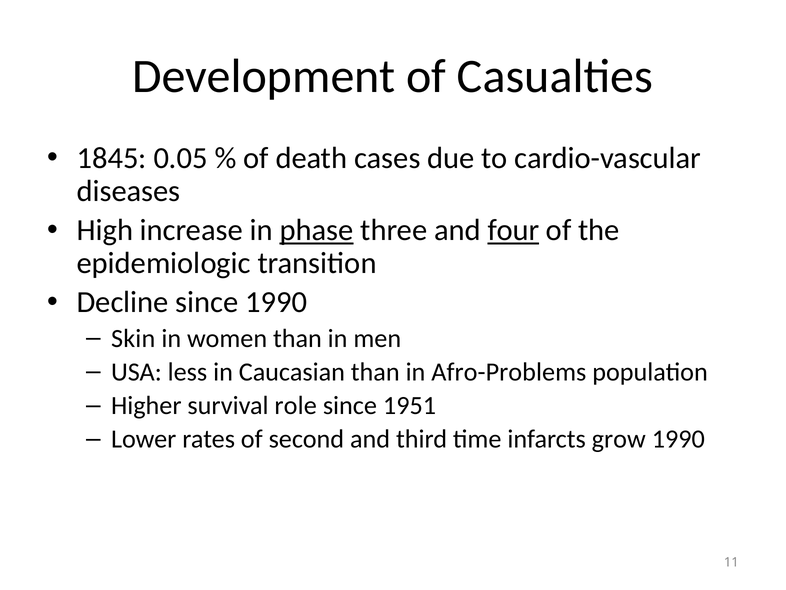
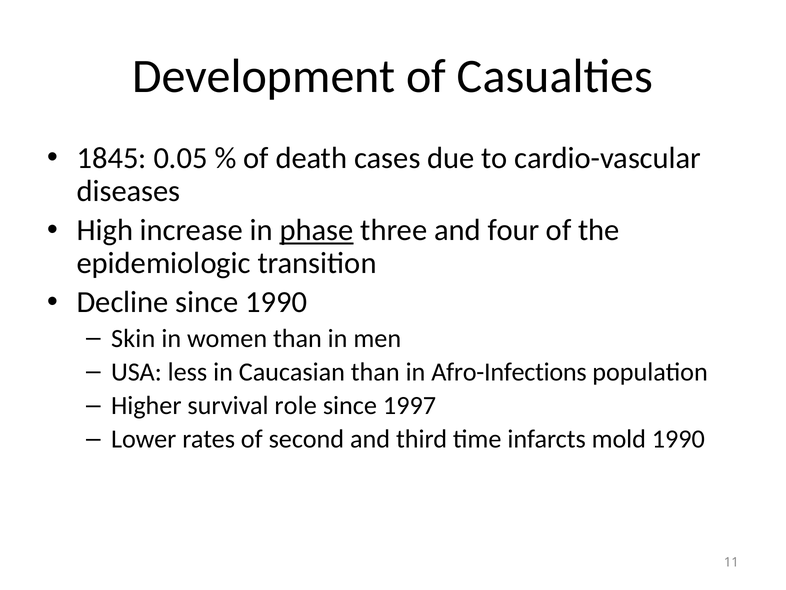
four underline: present -> none (513, 230)
Afro-Problems: Afro-Problems -> Afro-Infections (509, 372)
1951: 1951 -> 1997 (410, 405)
grow: grow -> mold (619, 439)
